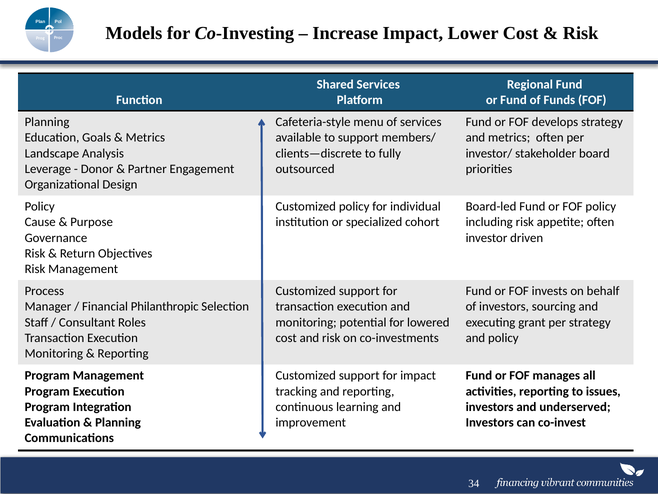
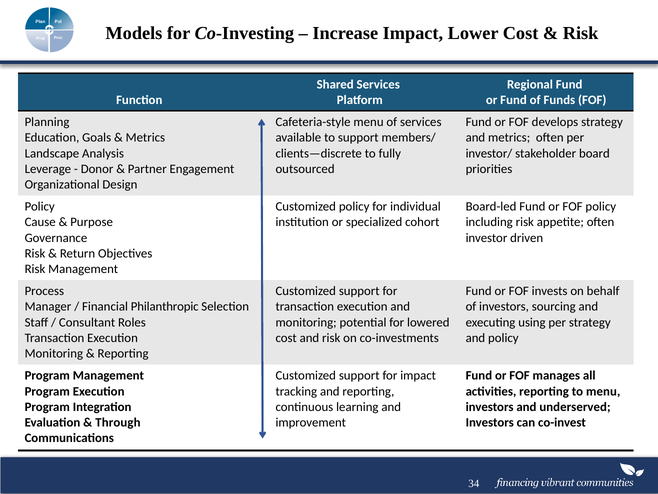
grant: grant -> using (532, 322)
to issues: issues -> menu (603, 391)
Planning: Planning -> Through (118, 422)
